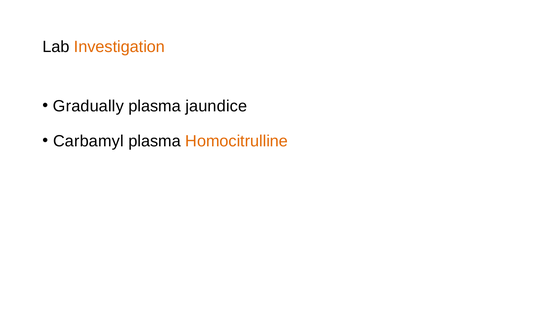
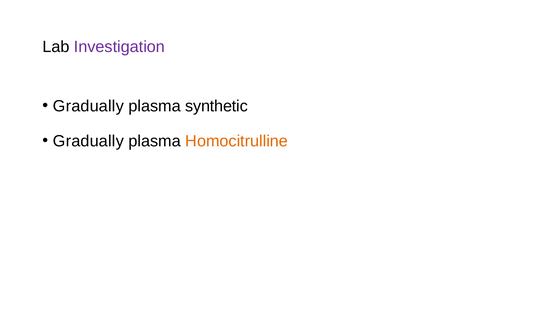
Investigation colour: orange -> purple (120, 47)
jaundice: jaundice -> synthetic (216, 106)
Carbamyl: Carbamyl -> Gradually (88, 141)
